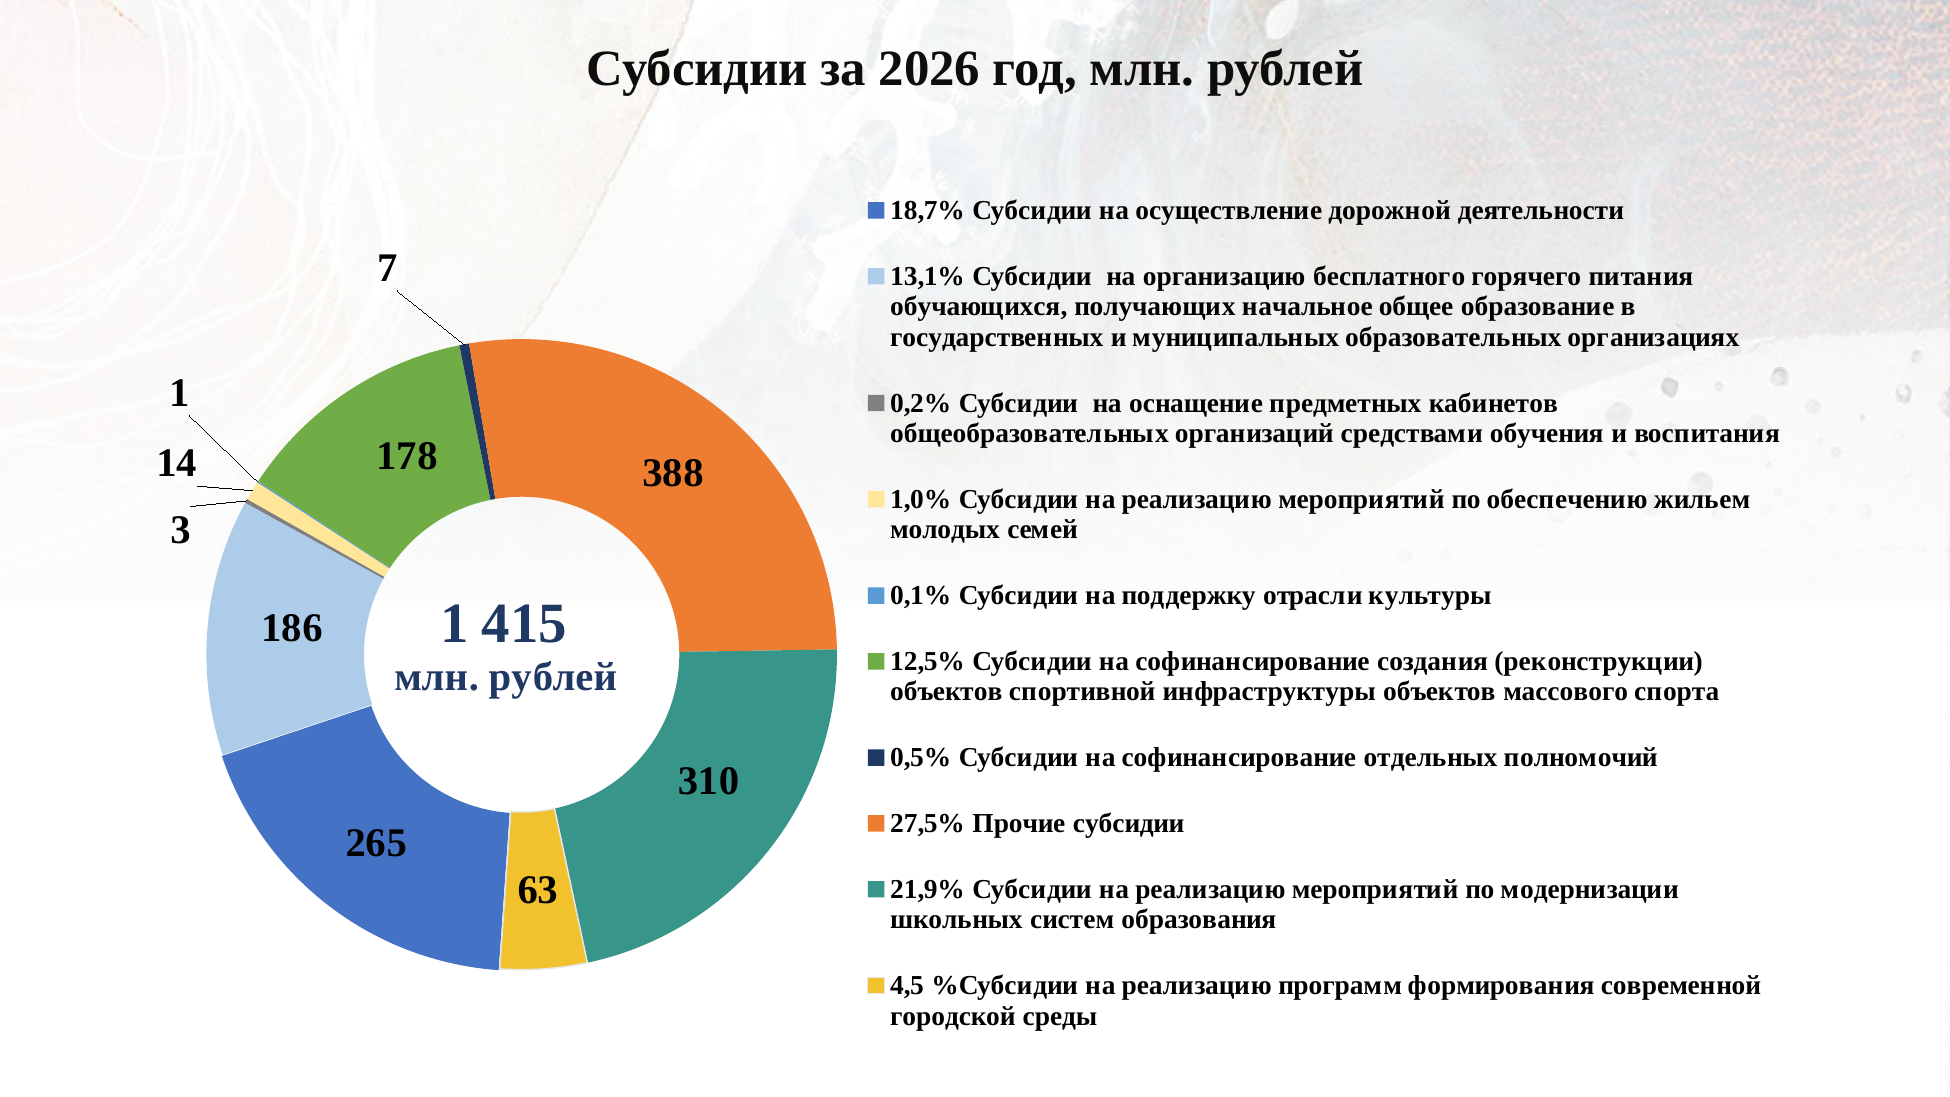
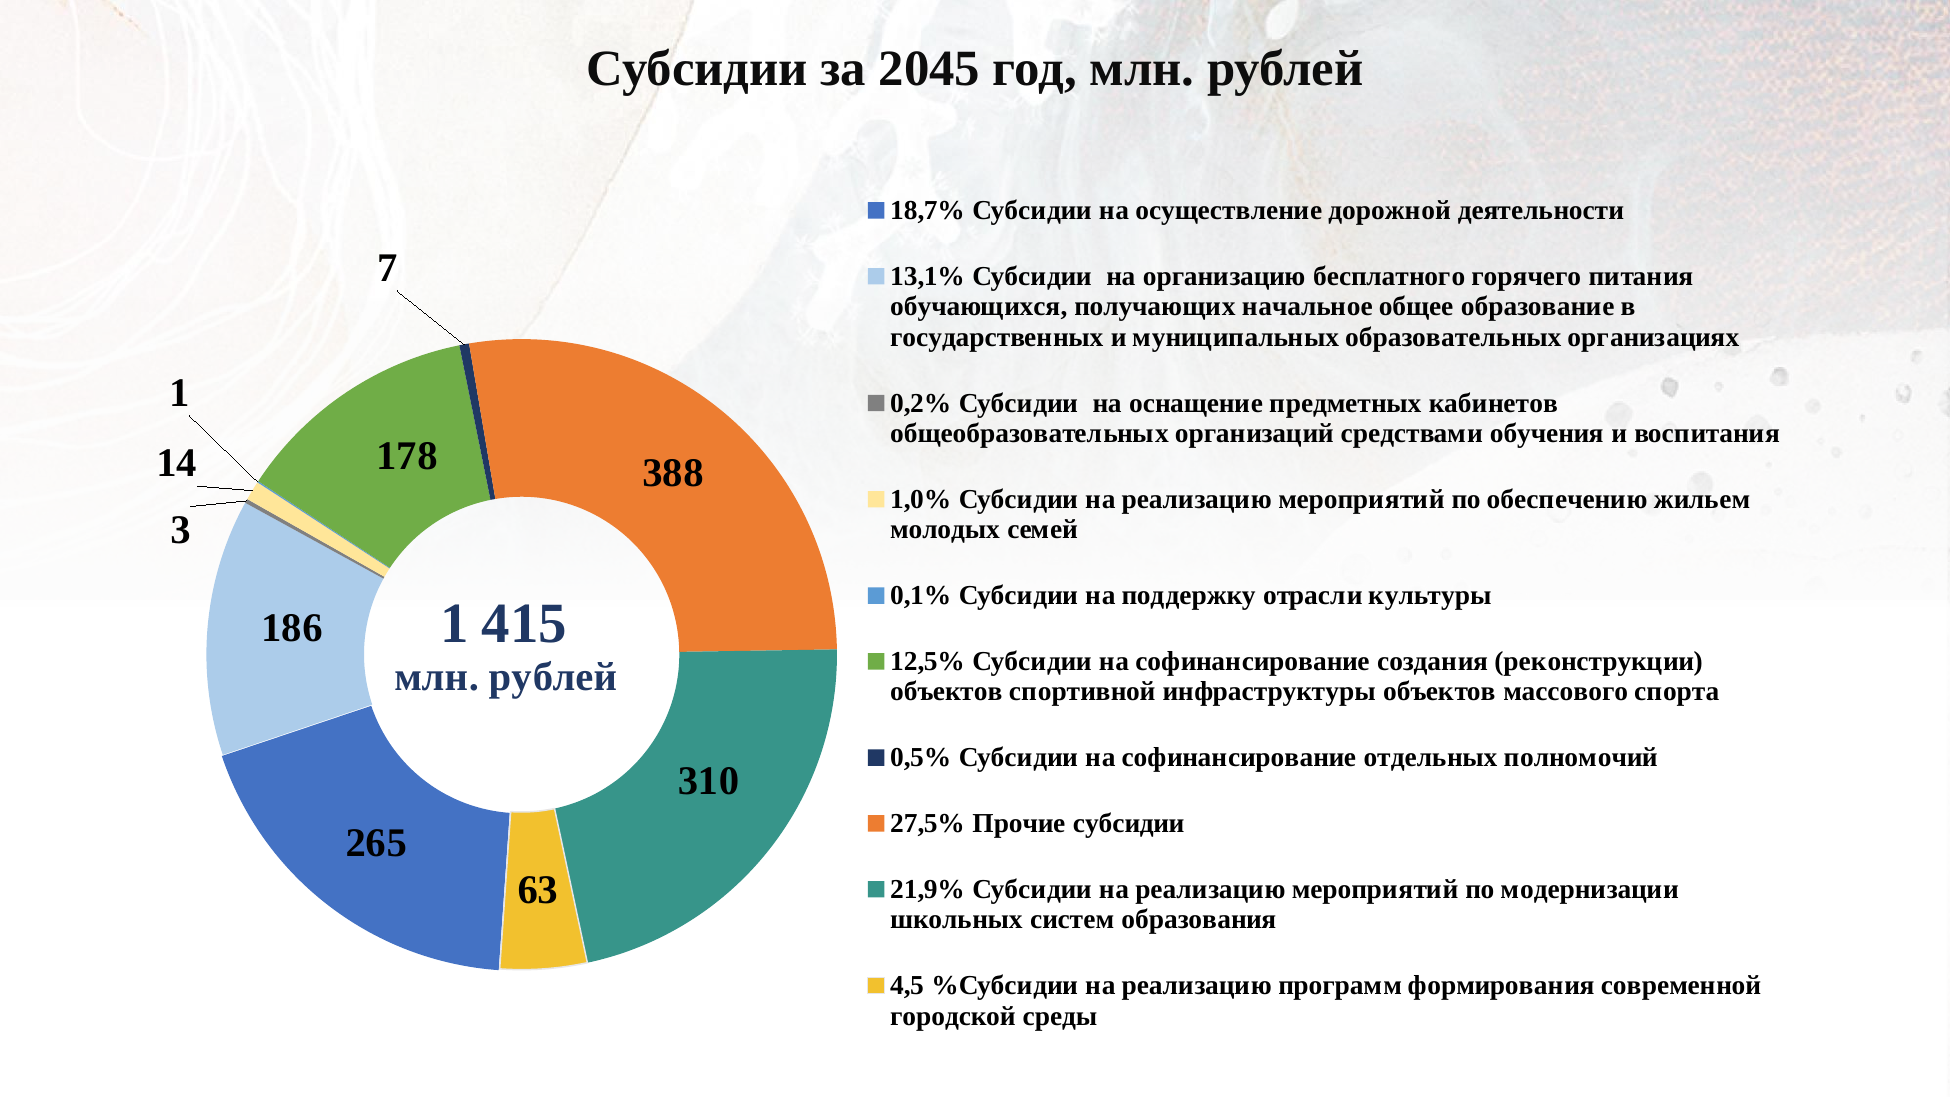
2026: 2026 -> 2045 (930, 69)
